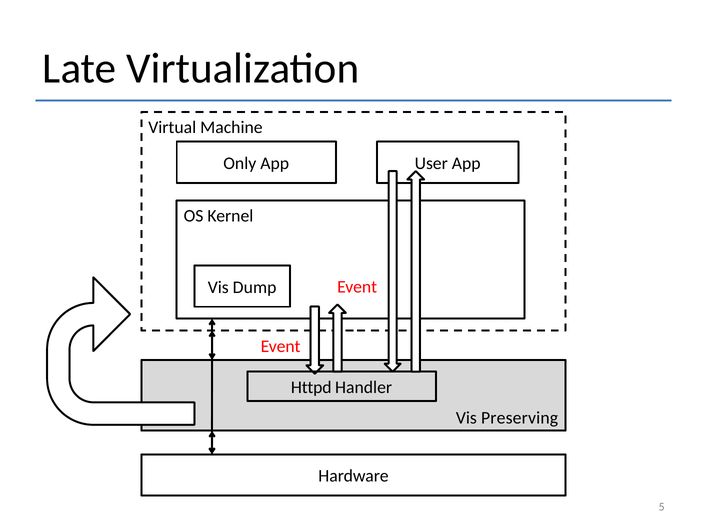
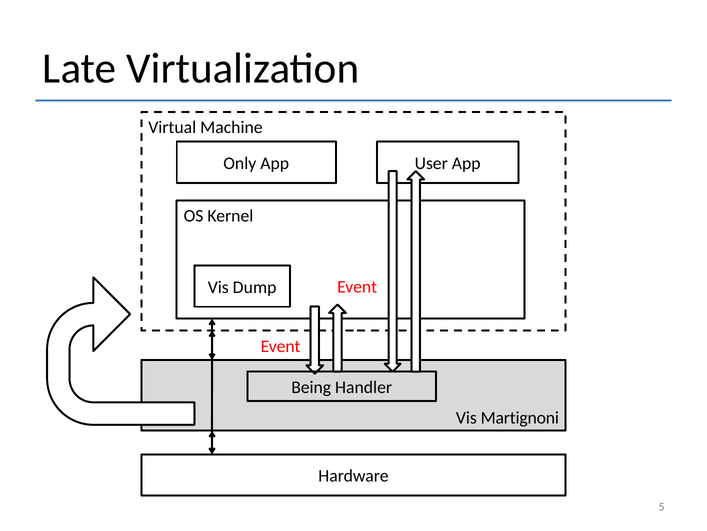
Httpd: Httpd -> Being (311, 387)
Preserving: Preserving -> Martignoni (520, 417)
